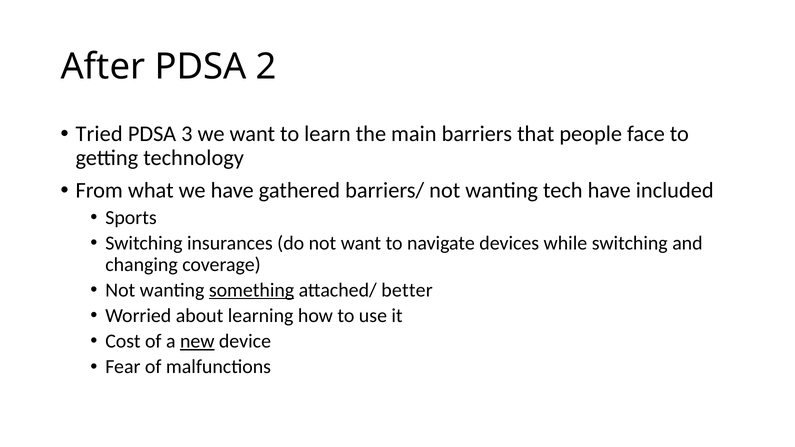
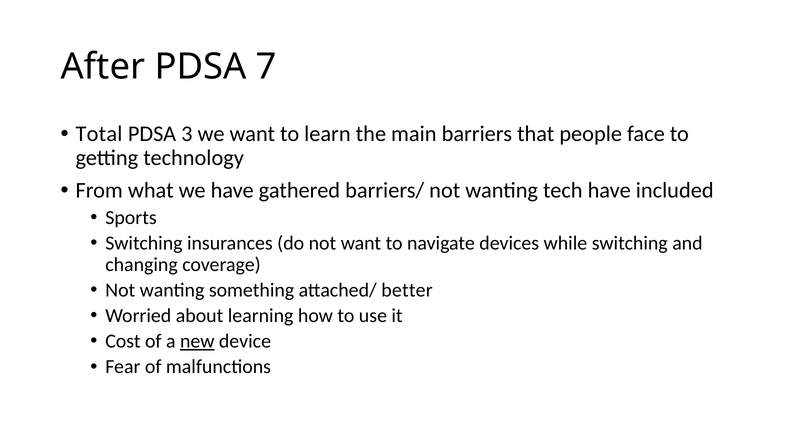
2: 2 -> 7 (266, 67)
Tried: Tried -> Total (99, 134)
something underline: present -> none (252, 290)
